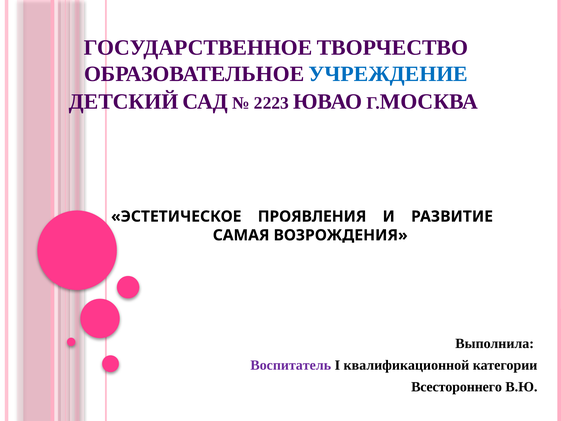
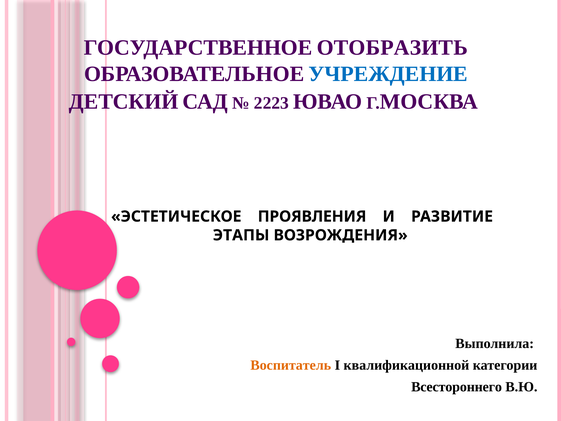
ТВОРЧЕСТВО: ТВОРЧЕСТВО -> ОТОБРАЗИТЬ (392, 48)
САМАЯ: САМАЯ -> ЭТАПЫ (241, 235)
Воспитатель colour: purple -> orange (291, 365)
